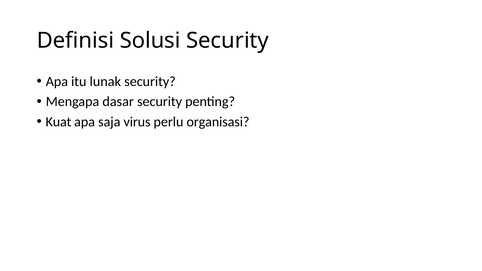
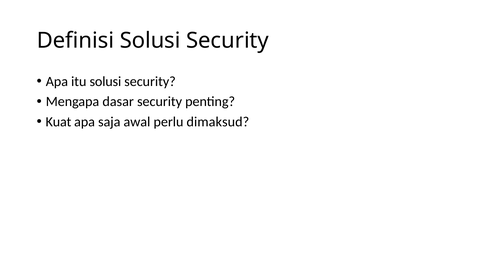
itu lunak: lunak -> solusi (105, 81)
virus: virus -> awal (137, 122)
organisasi: organisasi -> dimaksud (218, 122)
